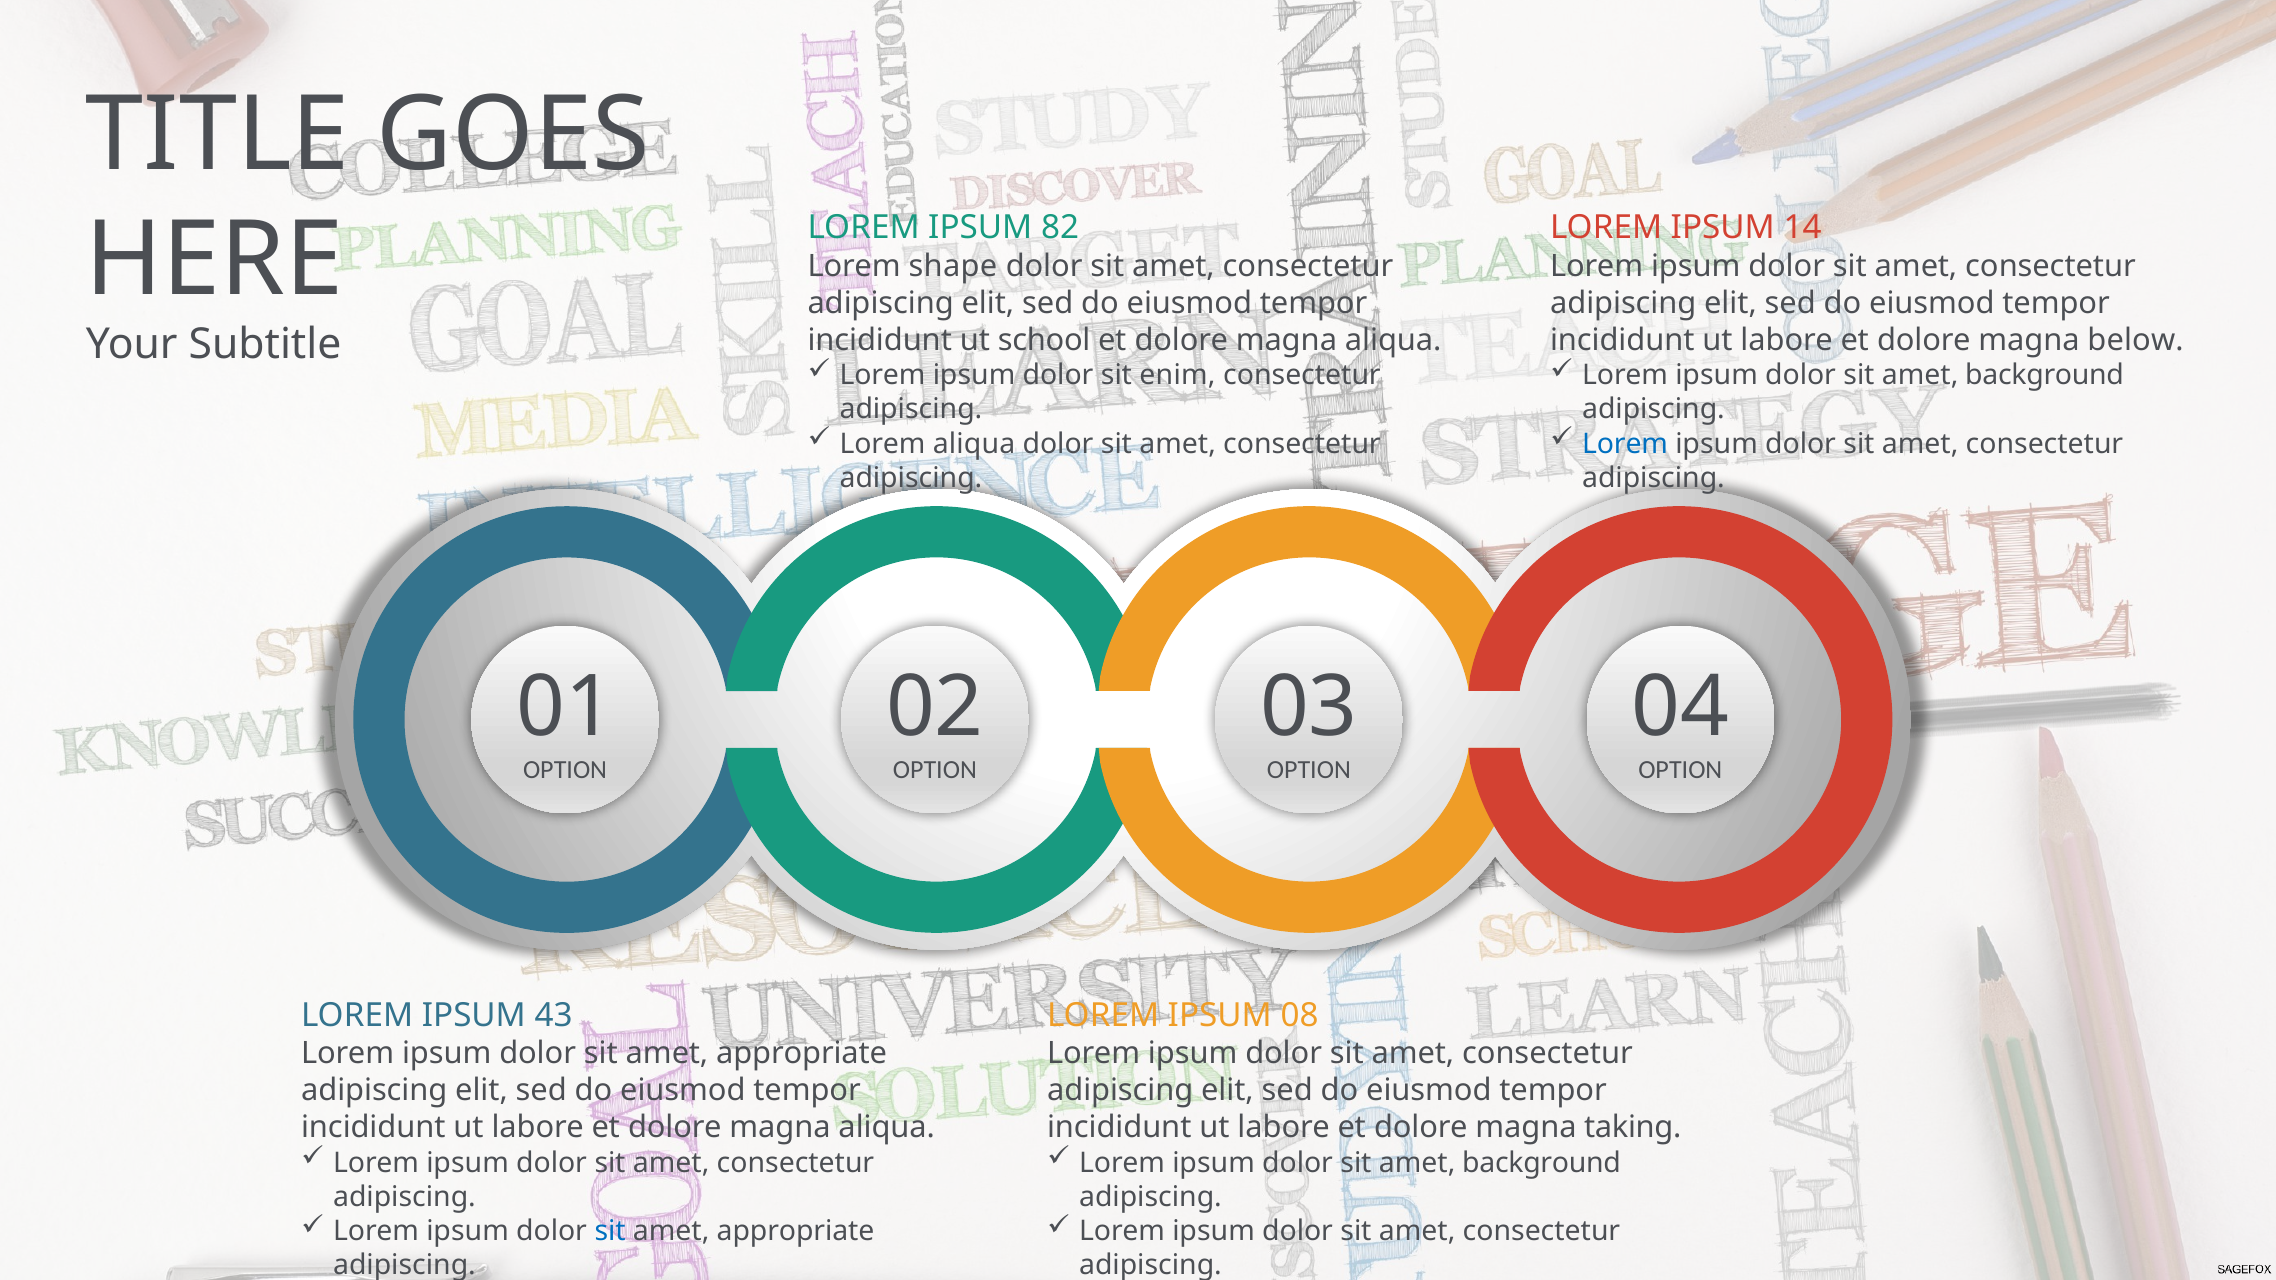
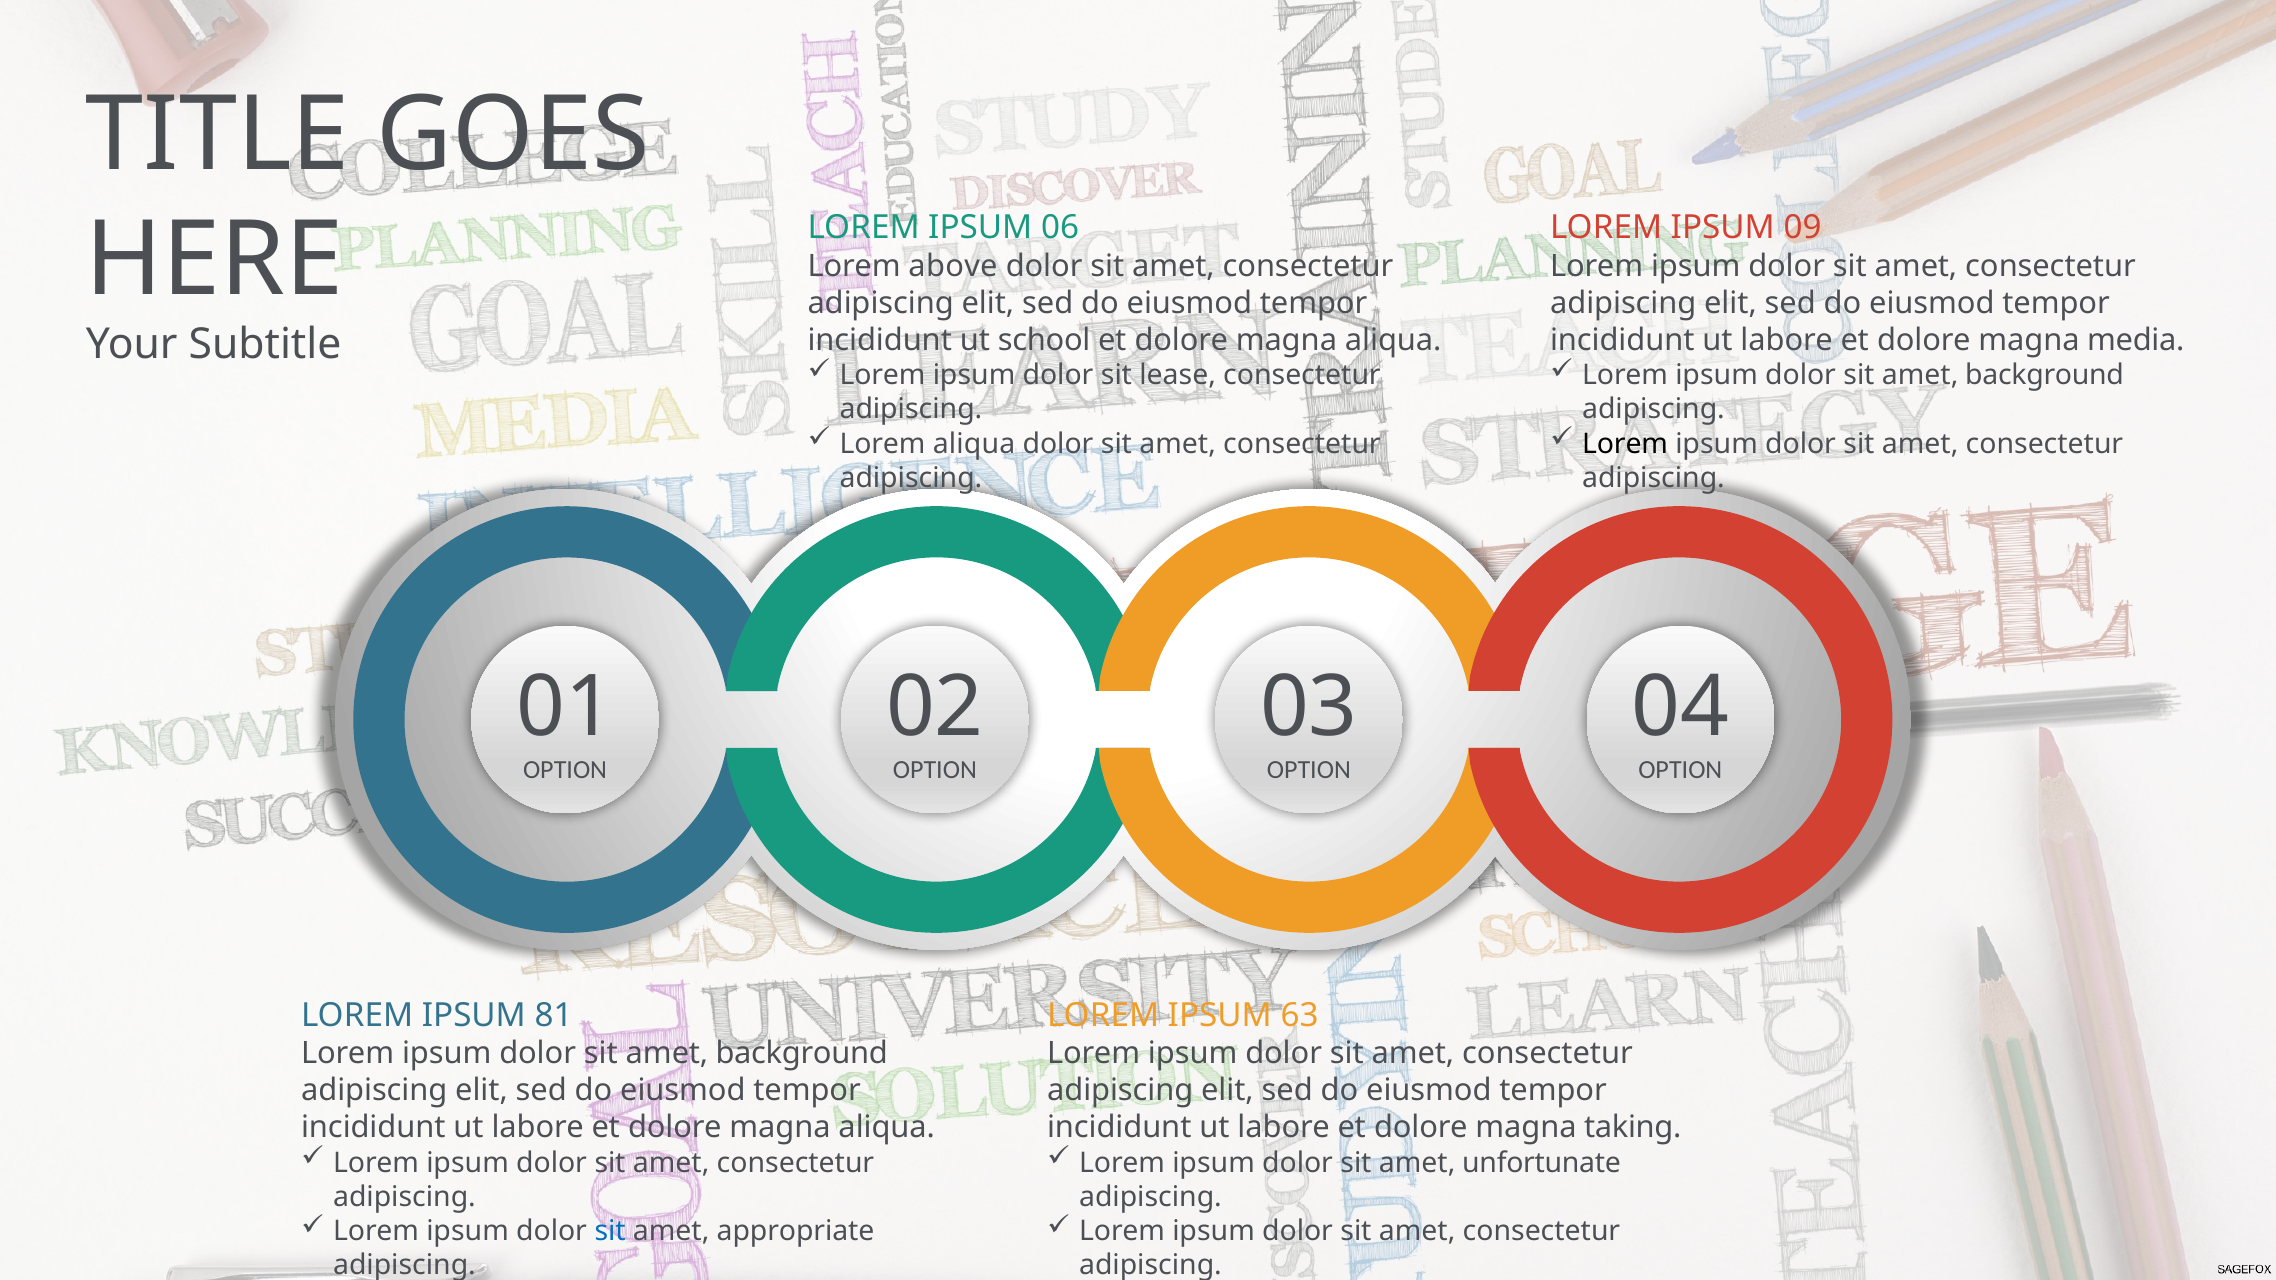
82: 82 -> 06 (1060, 228)
14: 14 -> 09 (1803, 228)
shape: shape -> above (953, 266)
below: below -> media (2136, 340)
enim: enim -> lease (1178, 375)
Lorem colour: blue -> black (1625, 444)
43: 43 -> 81 (554, 1015)
08: 08 -> 63 (1300, 1015)
appropriate: appropriate -> background (802, 1054)
background: background -> unfortunate (1542, 1163)
